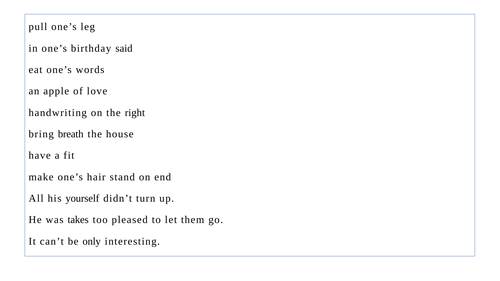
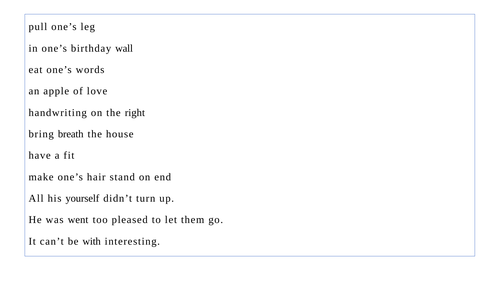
said: said -> wall (124, 48)
takes: takes -> went (78, 220)
only: only -> with (92, 242)
